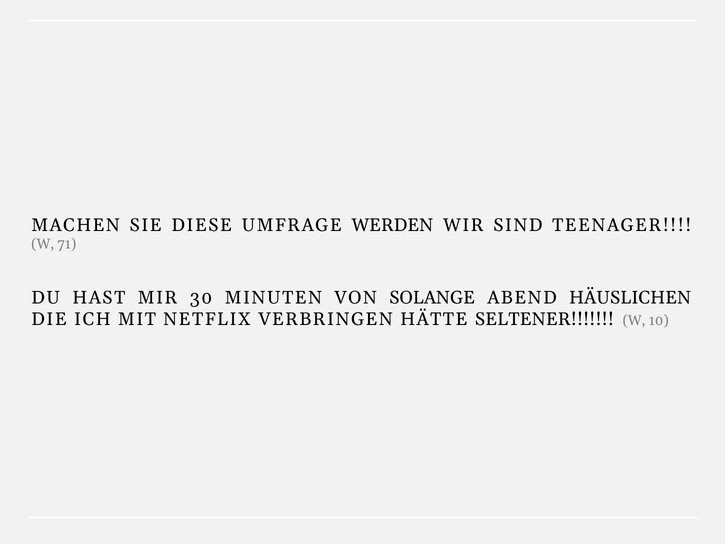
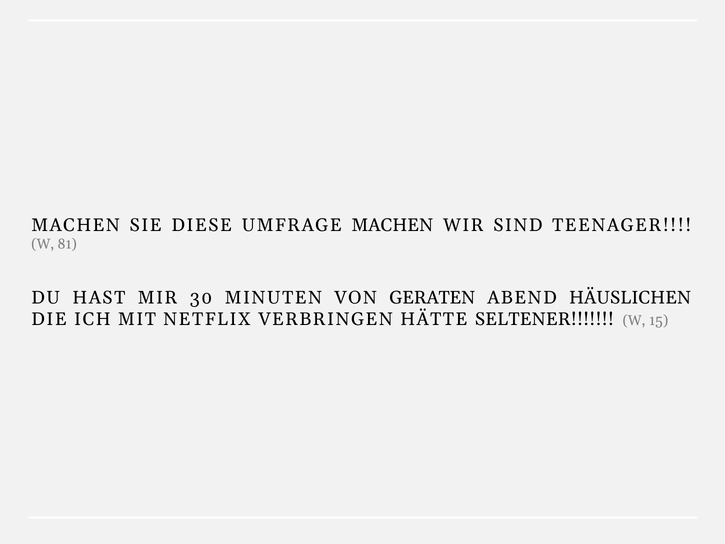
UMFRAGE WERDEN: WERDEN -> MACHEN (392, 225)
71: 71 -> 81 (67, 244)
SOLANGE: SOLANGE -> GERATEN (432, 297)
10: 10 -> 15 (659, 321)
